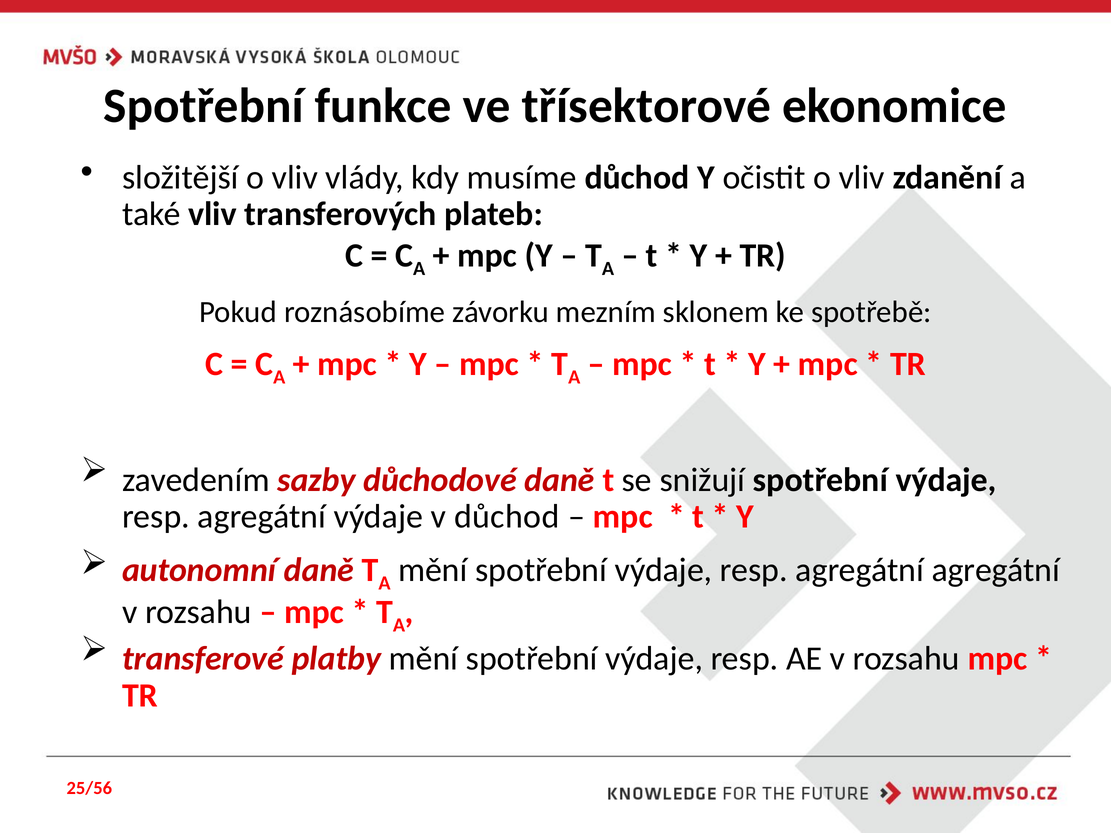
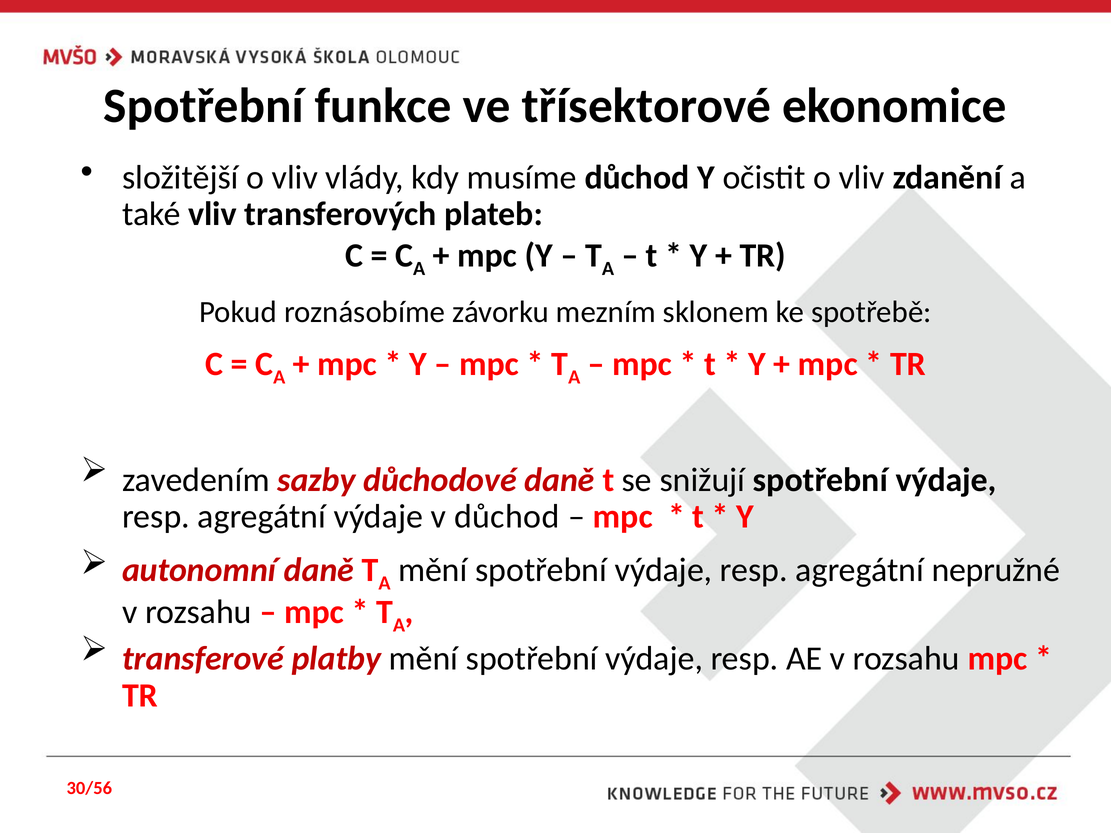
agregátní agregátní: agregátní -> nepružné (996, 570)
25/56: 25/56 -> 30/56 (89, 788)
